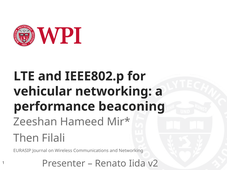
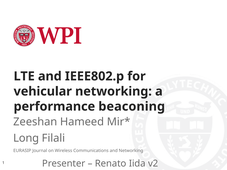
Then: Then -> Long (26, 138)
